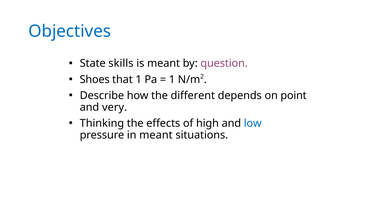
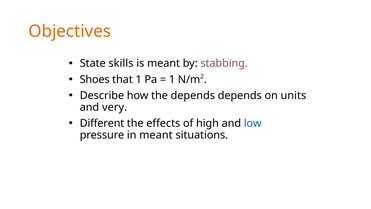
Objectives colour: blue -> orange (70, 31)
question: question -> stabbing (224, 63)
the different: different -> depends (193, 95)
point: point -> units (293, 95)
Thinking: Thinking -> Different (102, 123)
